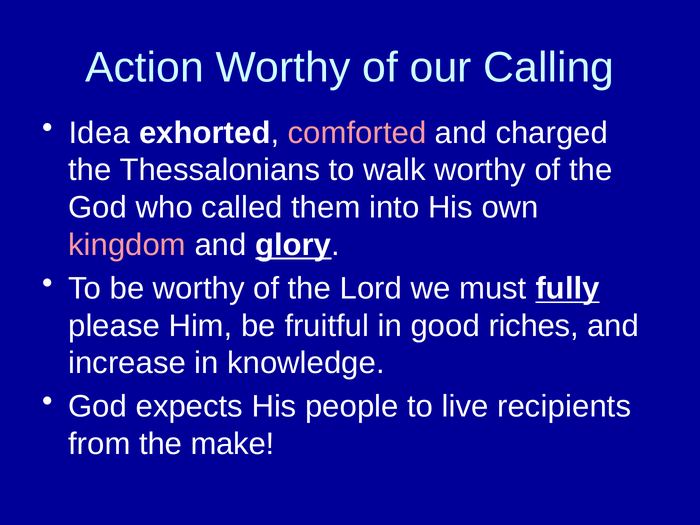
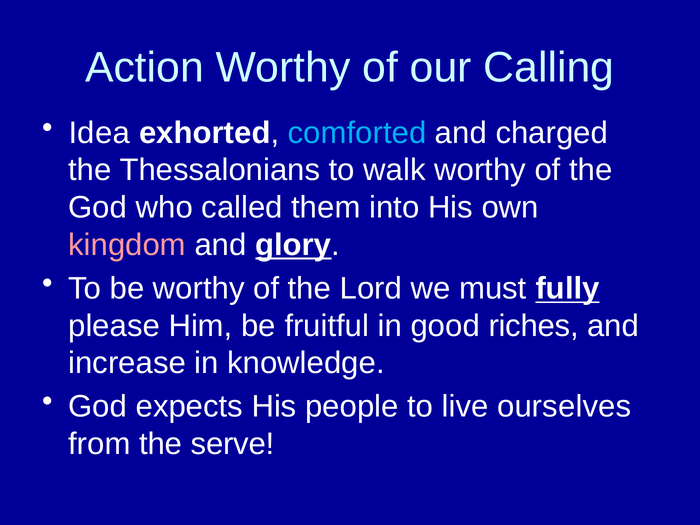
comforted colour: pink -> light blue (357, 133)
recipients: recipients -> ourselves (564, 407)
make: make -> serve (233, 444)
